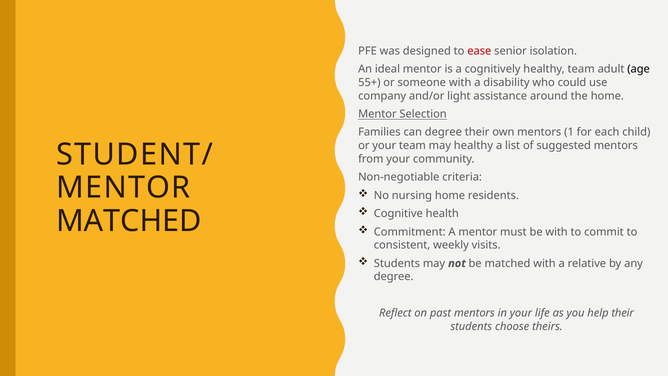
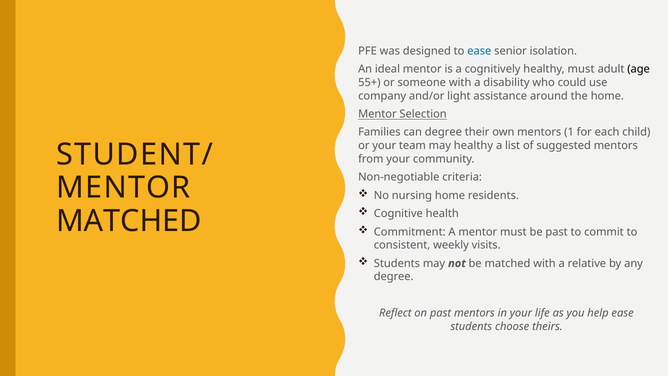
ease colour: red -> blue (479, 51)
healthy team: team -> must (581, 69)
be with: with -> past (557, 232)
help their: their -> ease (623, 313)
